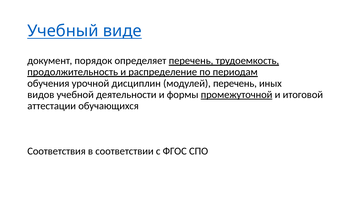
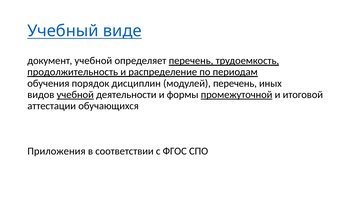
документ порядок: порядок -> учебной (93, 61)
урочной: урочной -> порядок (90, 83)
учебной underline: none -> present (75, 95)
Соответствия: Соответствия -> Приложения (56, 151)
